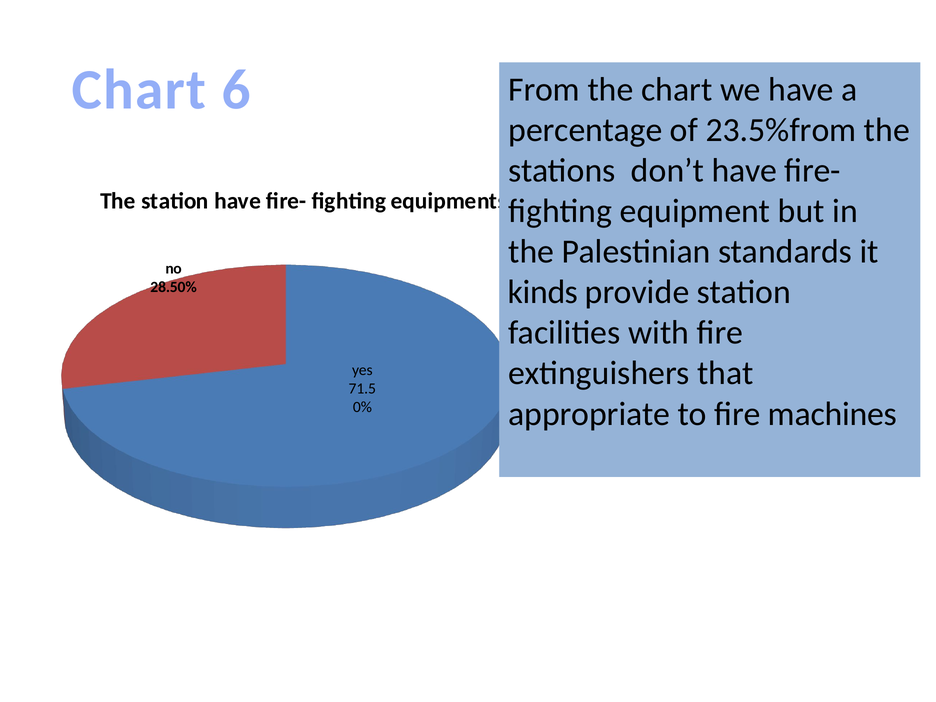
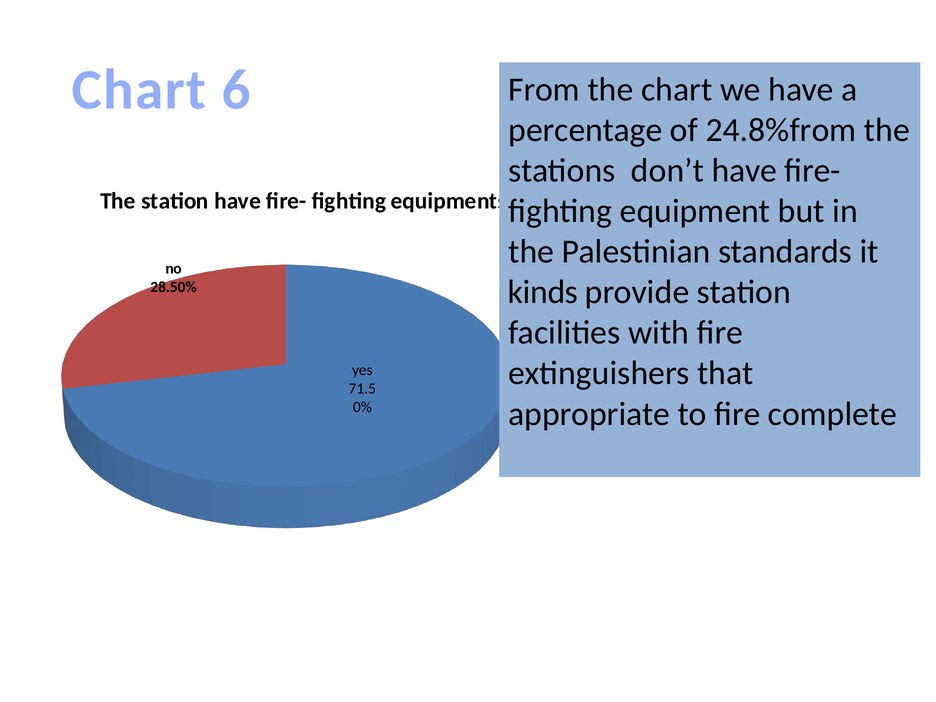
23.5%from: 23.5%from -> 24.8%from (781, 130)
machines: machines -> complete (832, 414)
